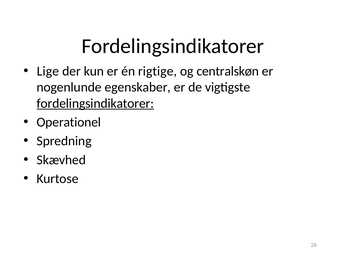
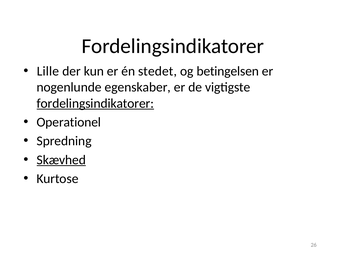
Lige: Lige -> Lille (48, 71)
rigtige: rigtige -> stedet (158, 71)
centralskøn: centralskøn -> betingelsen (228, 71)
Skævhed underline: none -> present (61, 160)
